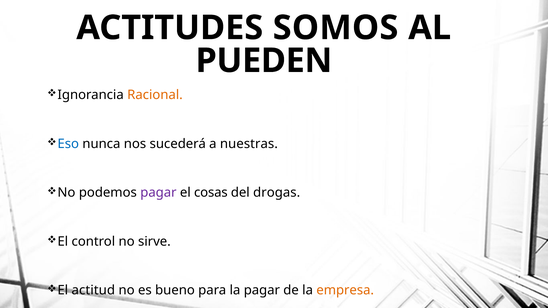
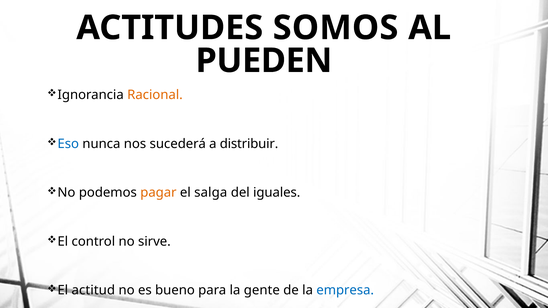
nuestras: nuestras -> distribuir (249, 144)
pagar colour: purple -> orange (158, 193)
cosas: cosas -> salga (211, 193)
drogas: drogas -> iguales (277, 193)
la pagar: pagar -> gente (262, 291)
empresa colour: orange -> blue (345, 291)
